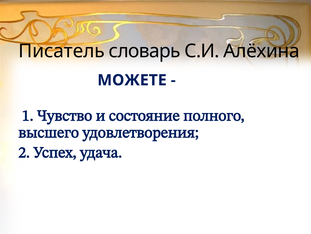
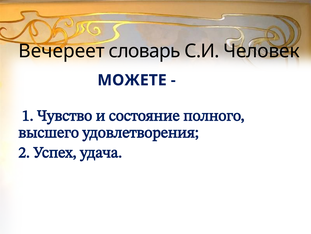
Писатель: Писатель -> Вечереет (62, 51)
Алёхина: Алёхина -> Человек (262, 51)
